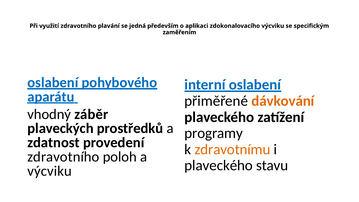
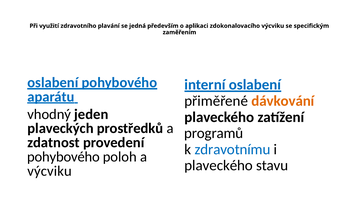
záběr: záběr -> jeden (91, 114)
programy: programy -> programů (214, 133)
zdravotnímu colour: orange -> blue (233, 149)
zdravotního: zdravotního -> pohybového (64, 157)
